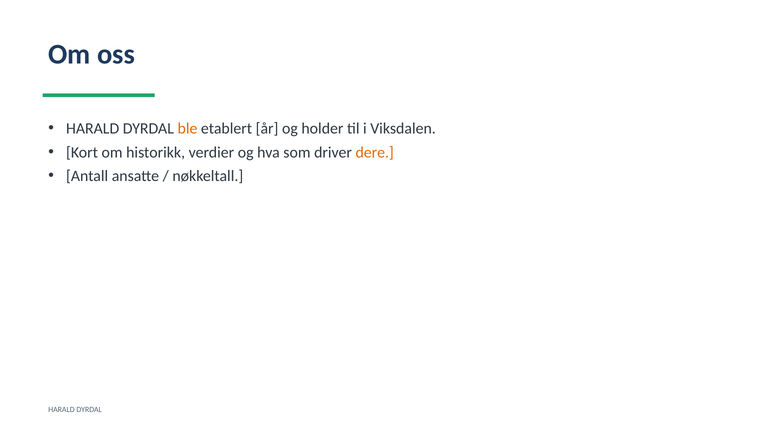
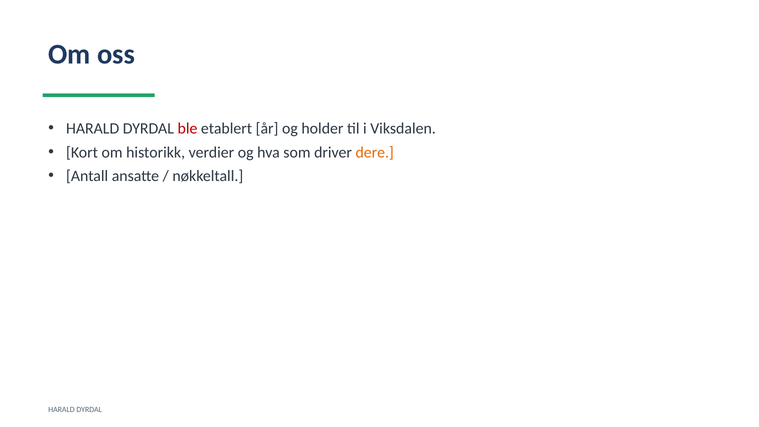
ble colour: orange -> red (187, 129)
